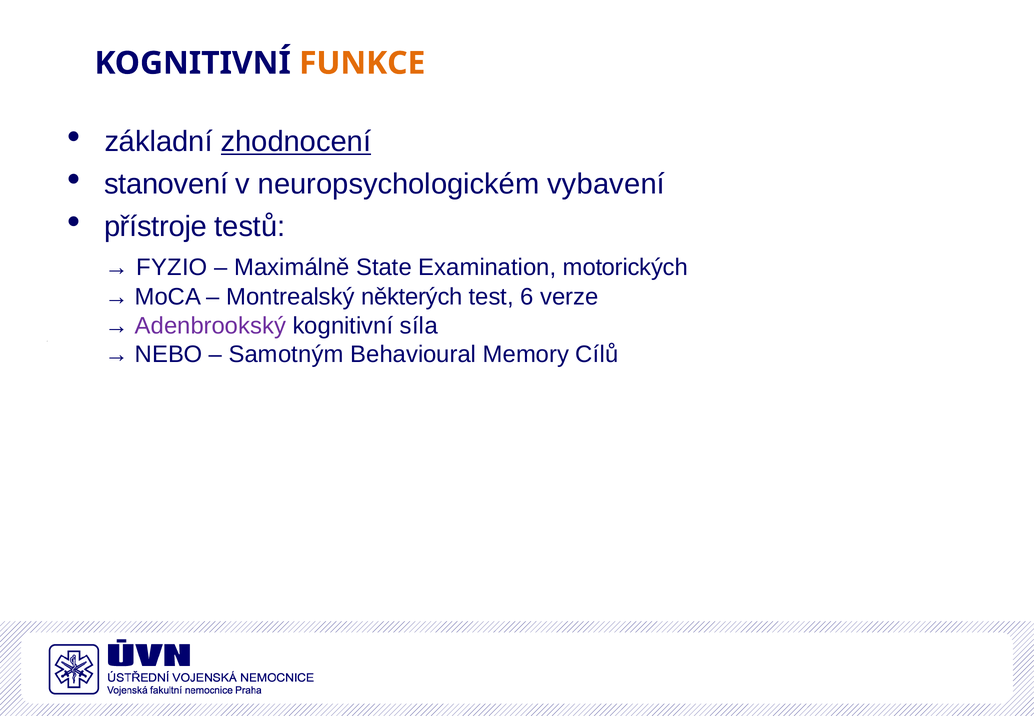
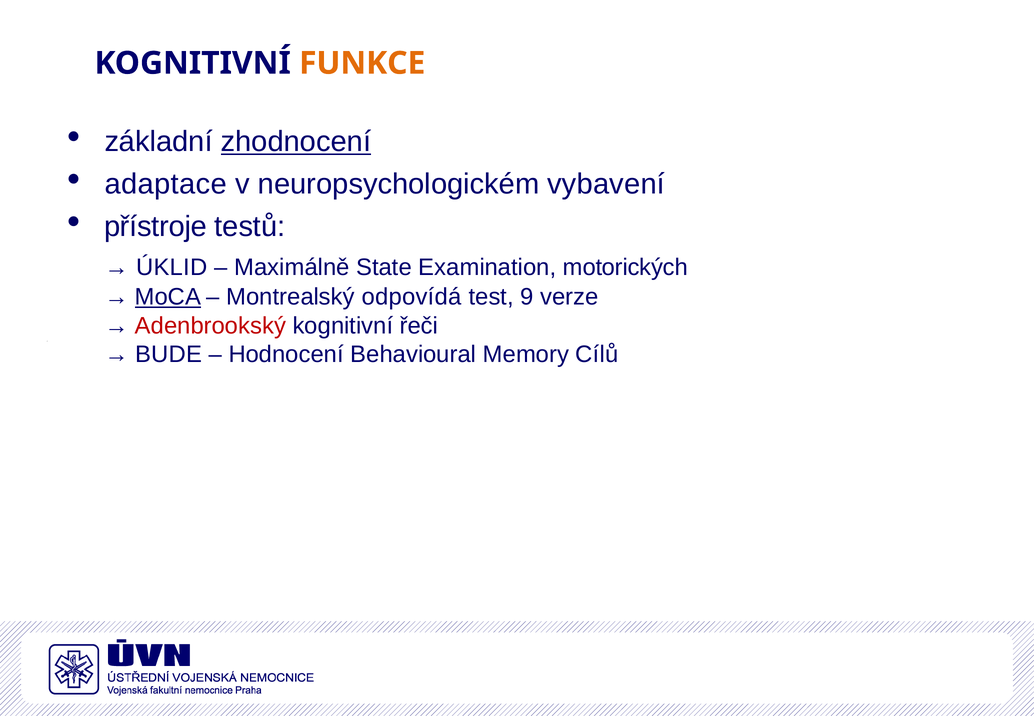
stanovení: stanovení -> adaptace (166, 184)
FYZIO: FYZIO -> ÚKLID (172, 267)
MoCA underline: none -> present (168, 297)
některých: některých -> odpovídá (412, 297)
6: 6 -> 9 (527, 297)
Adenbrookský colour: purple -> red (210, 326)
síla: síla -> řeči (419, 326)
NEBO: NEBO -> BUDE (169, 354)
Samotným: Samotným -> Hodnocení (286, 354)
